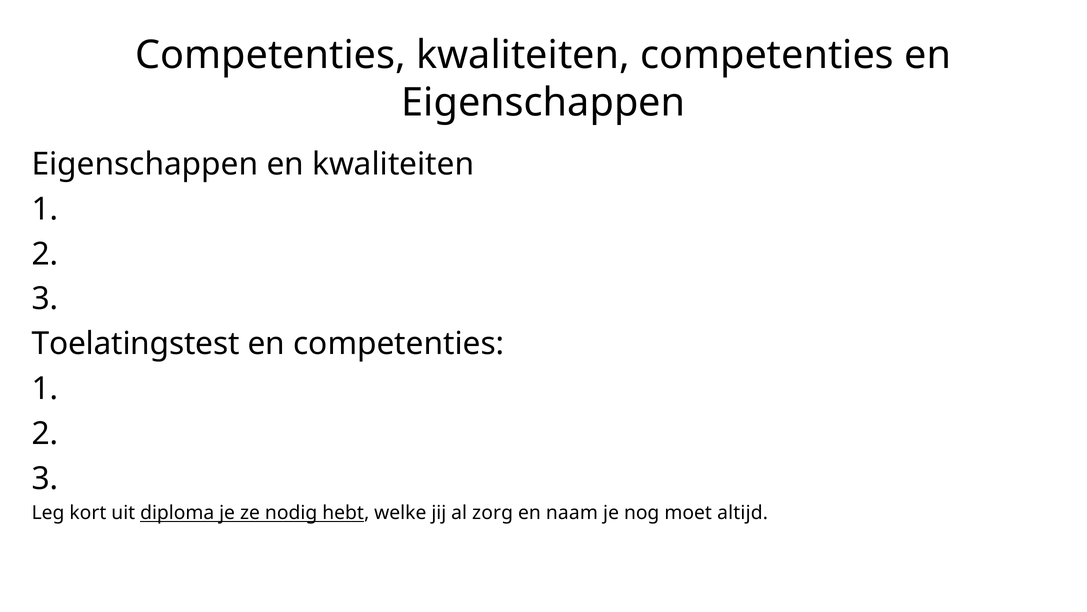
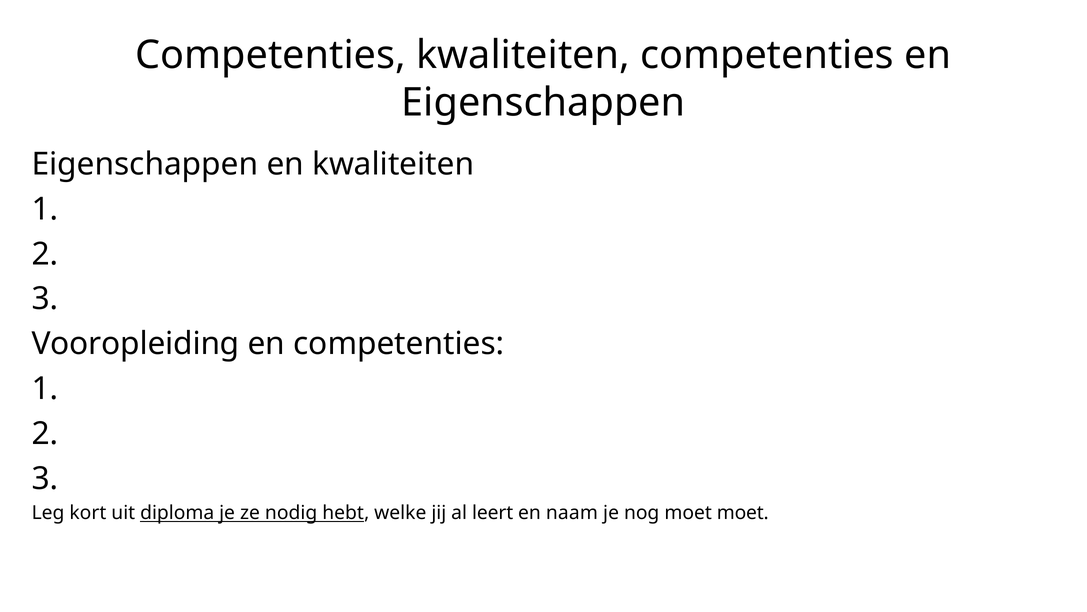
Toelatingstest: Toelatingstest -> Vooropleiding (136, 344)
zorg: zorg -> leert (493, 512)
moet altijd: altijd -> moet (743, 512)
